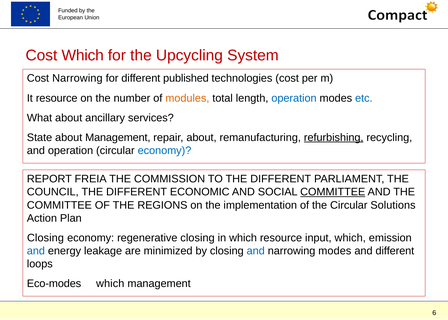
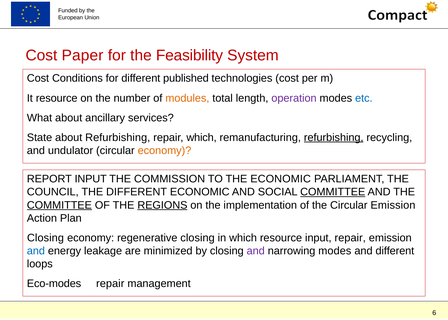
Cost Which: Which -> Paper (83, 55)
Upcycling: Upcycling -> Feasibility (189, 55)
Cost Narrowing: Narrowing -> Conditions (77, 78)
operation colour: blue -> purple (294, 98)
about Management: Management -> Refurbishing (118, 137)
repair about: about -> which (202, 137)
and operation: operation -> undulator (71, 150)
economy colour: blue -> orange (164, 150)
REPORT FREIA: FREIA -> INPUT (91, 179)
TO THE DIFFERENT: DIFFERENT -> ECONOMIC (281, 179)
COMMITTEE underline: none -> present (59, 205)
REGIONS underline: none -> present (162, 205)
Circular Solutions: Solutions -> Emission (393, 205)
input which: which -> repair (350, 238)
and colour: blue -> purple (256, 251)
which: which -> repair (110, 283)
